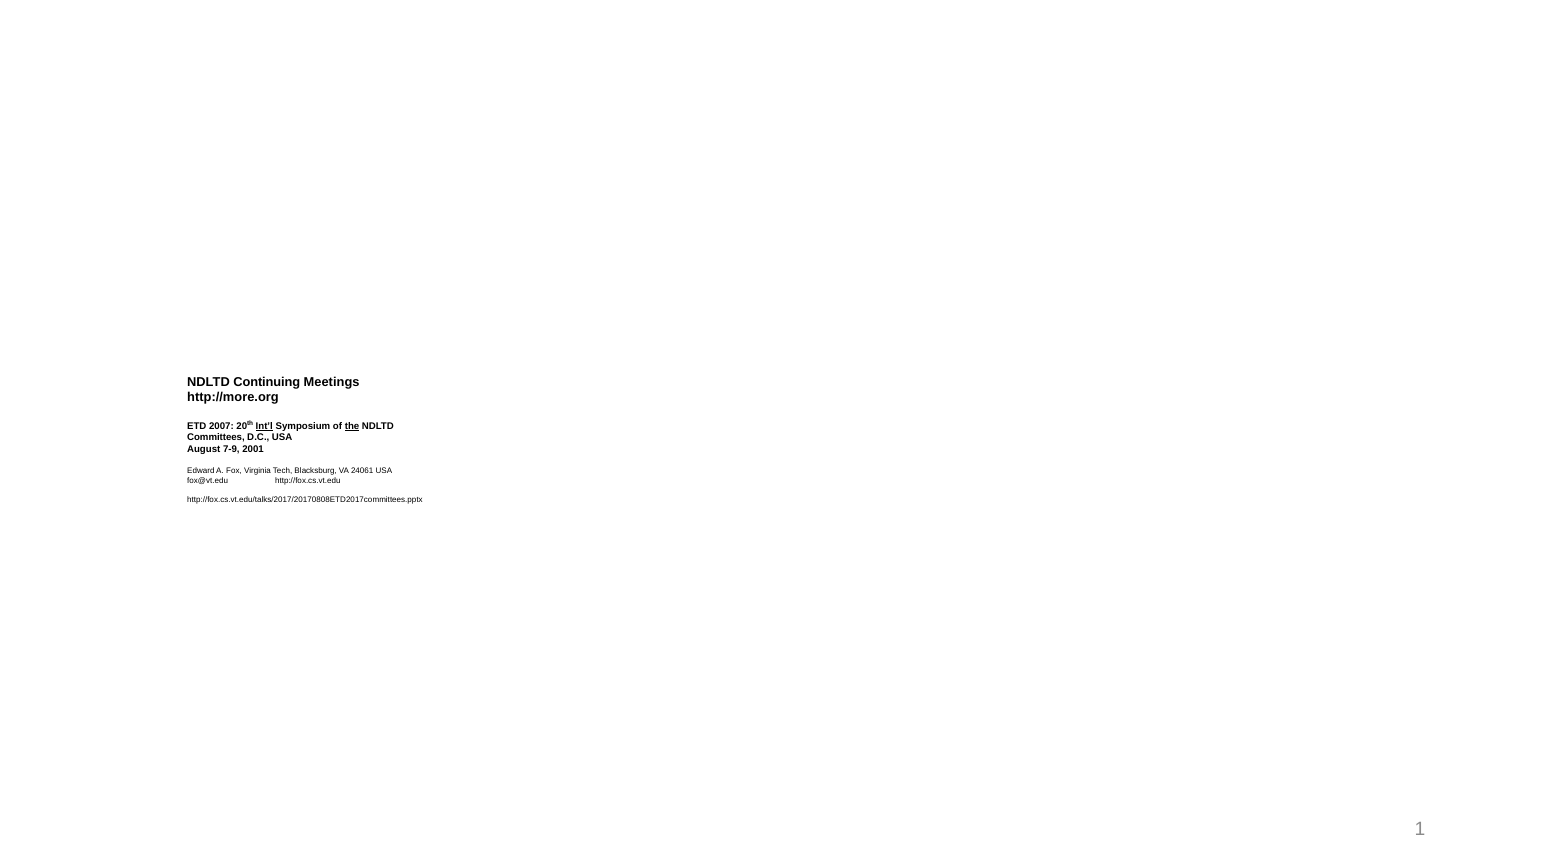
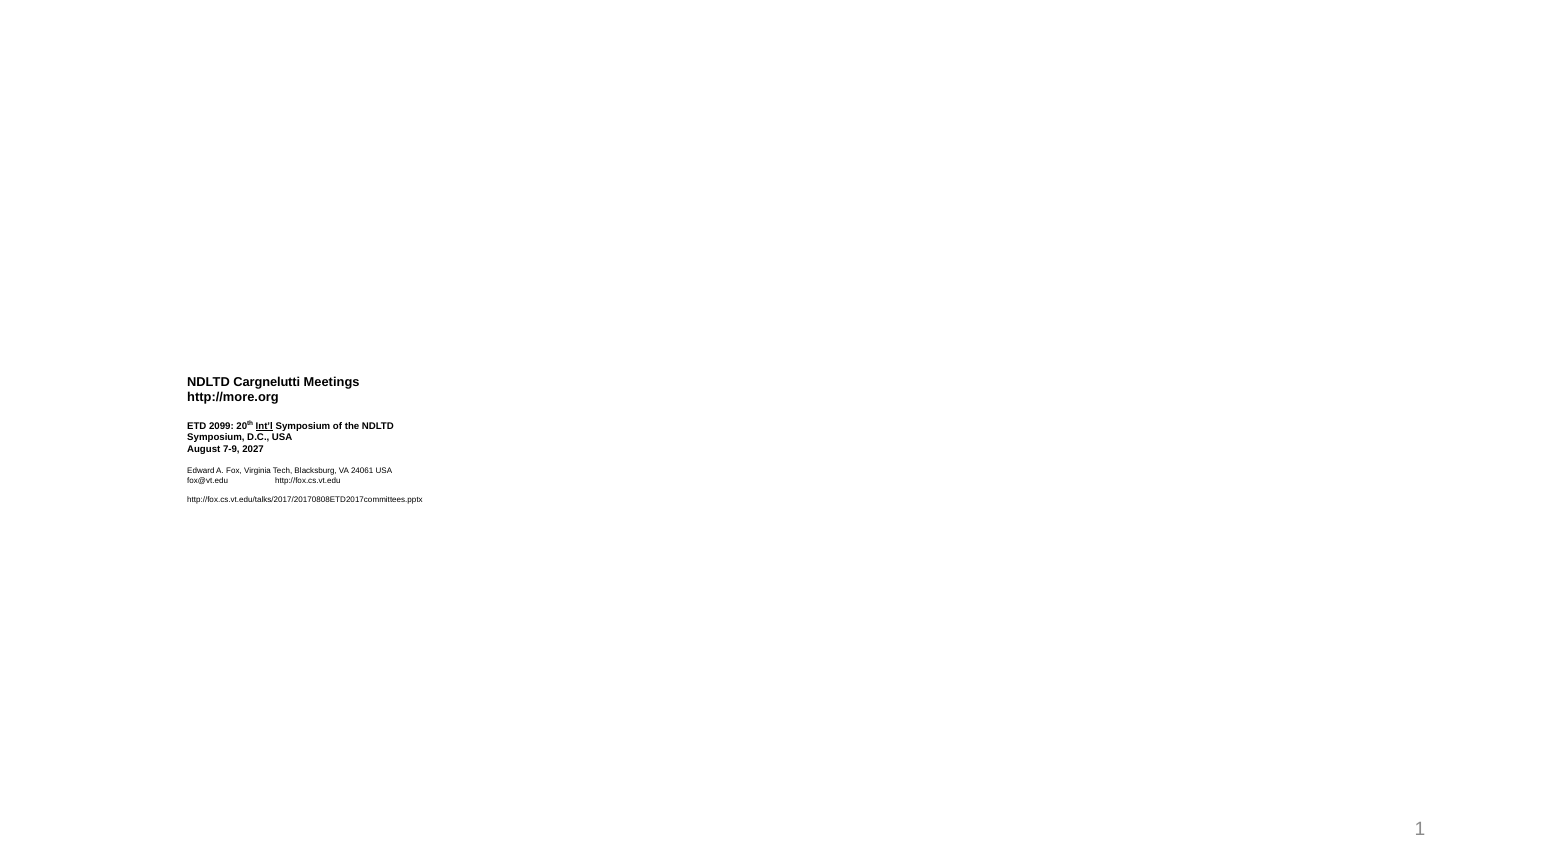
Continuing: Continuing -> Cargnelutti (267, 382)
2007: 2007 -> 2099 (221, 426)
the underline: present -> none (352, 426)
Committees: Committees -> Symposium (216, 438)
2001: 2001 -> 2027 (253, 449)
